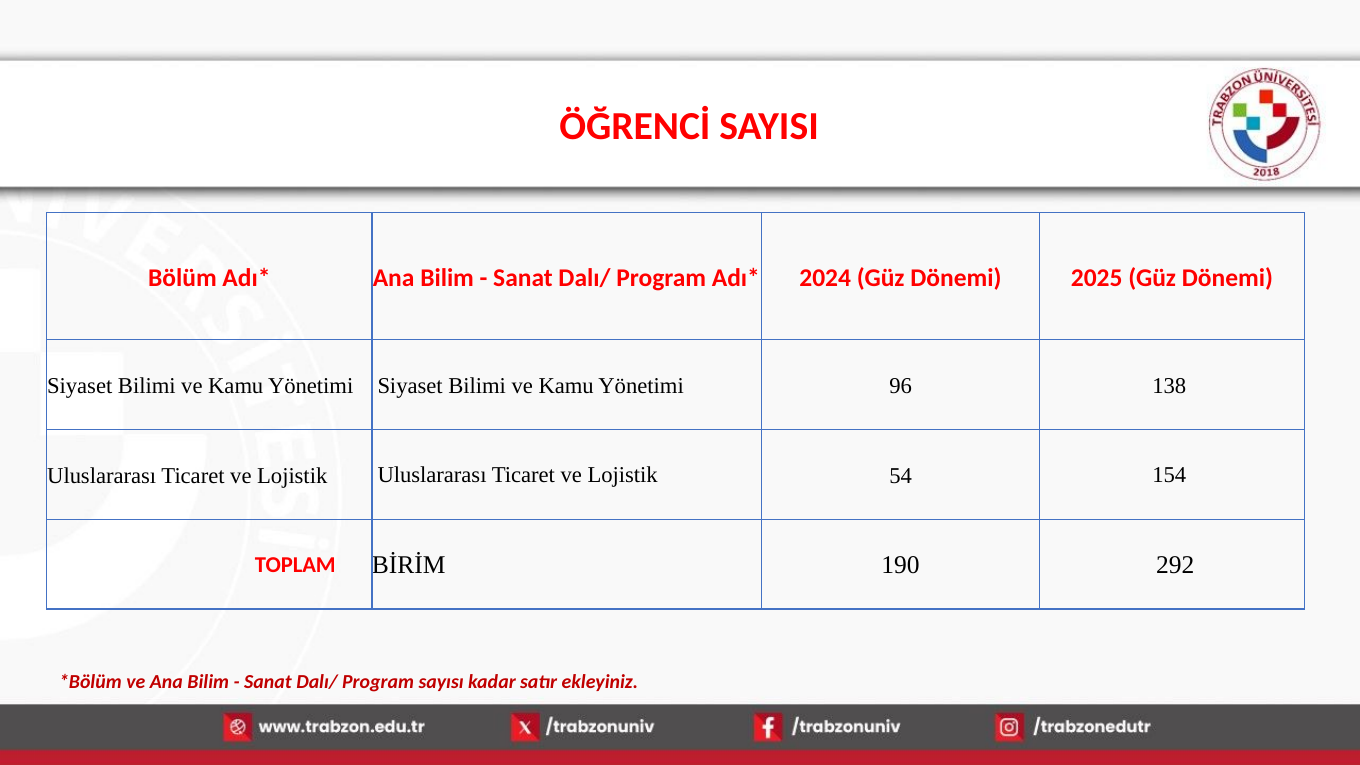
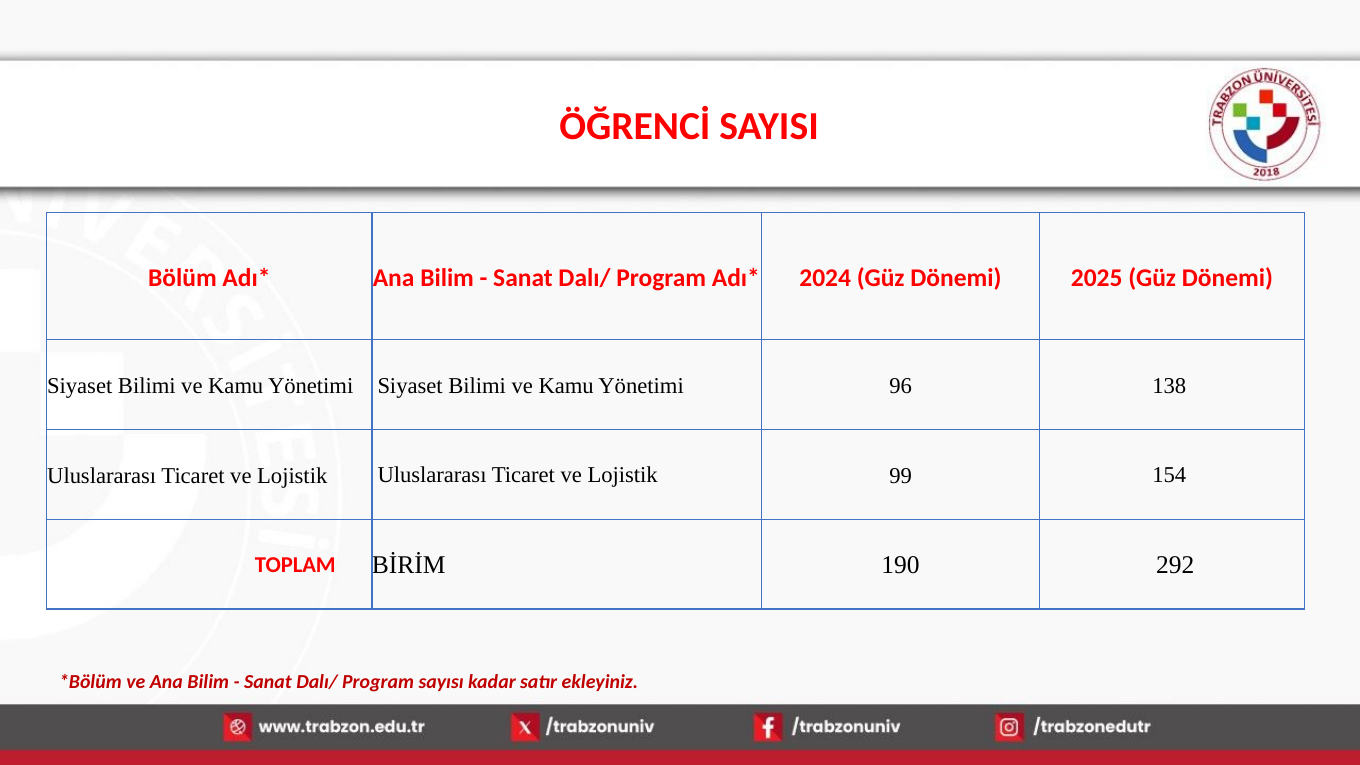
54: 54 -> 99 (901, 476)
